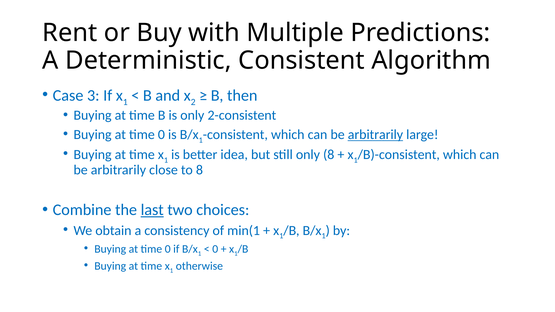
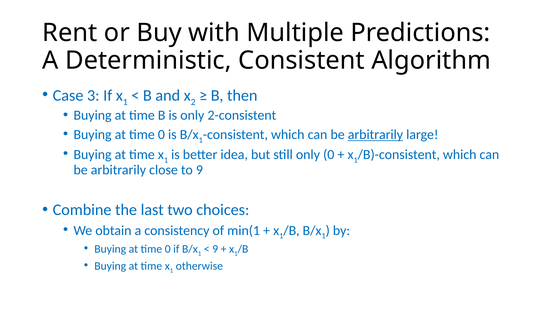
only 8: 8 -> 0 (329, 155)
to 8: 8 -> 9 (199, 170)
last underline: present -> none (152, 210)
0: 0 -> 9 (215, 249)
